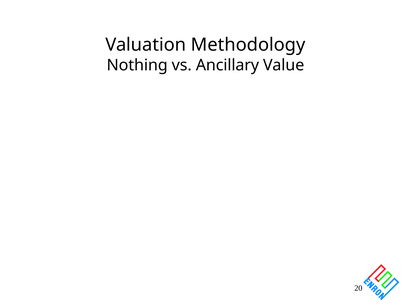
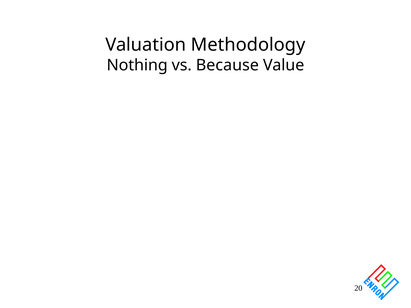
Ancillary: Ancillary -> Because (227, 65)
